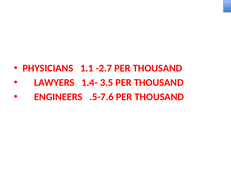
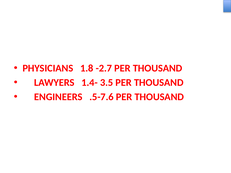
1.1: 1.1 -> 1.8 (87, 68)
